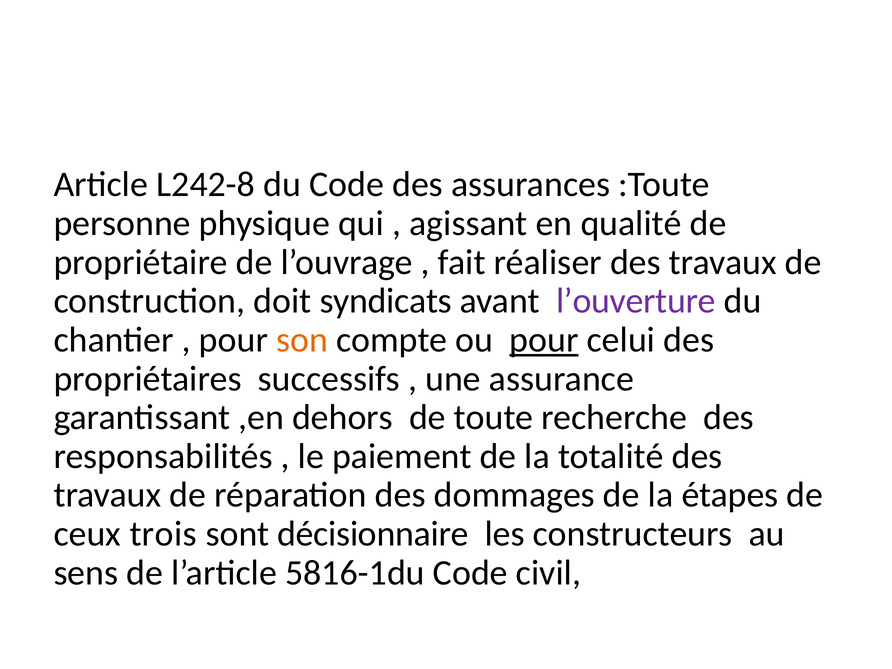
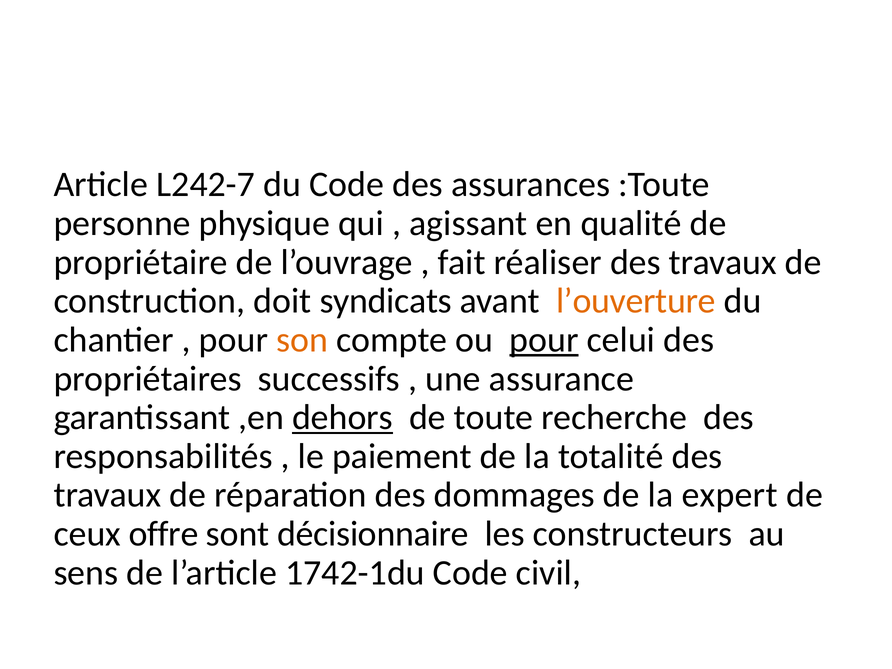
L242-8: L242-8 -> L242-7 (206, 185)
l’ouverture colour: purple -> orange (636, 301)
dehors underline: none -> present (343, 417)
étapes: étapes -> expert (730, 495)
trois: trois -> offre (164, 534)
5816-1du: 5816-1du -> 1742-1du (355, 573)
